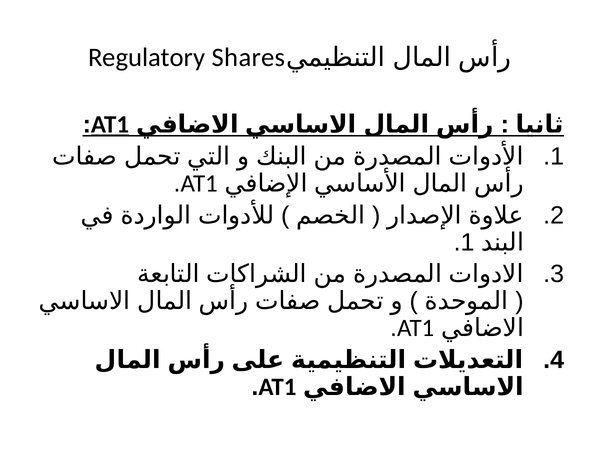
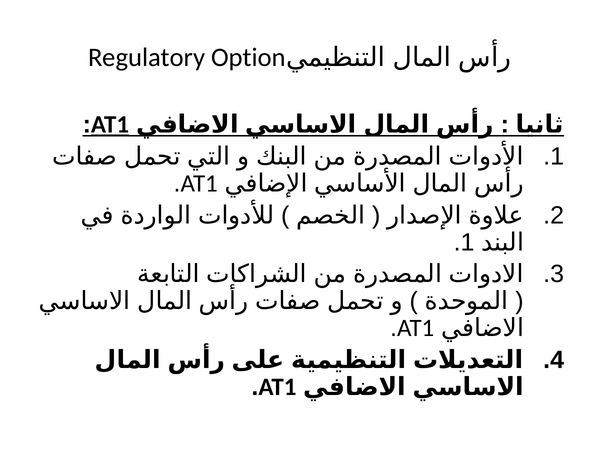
Shares: Shares -> Option (249, 57)
